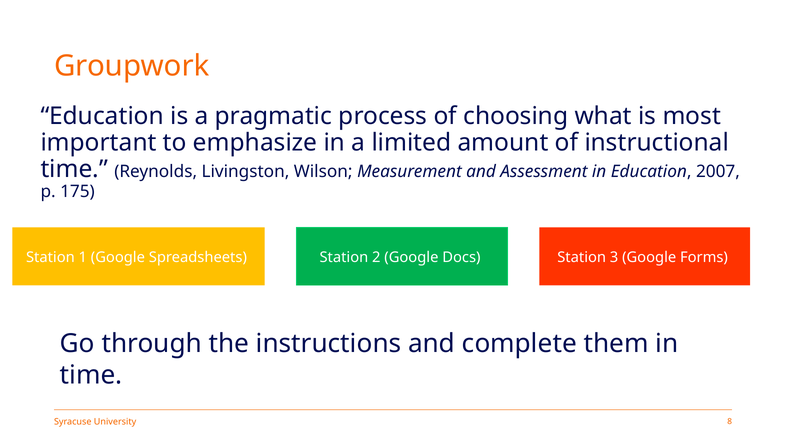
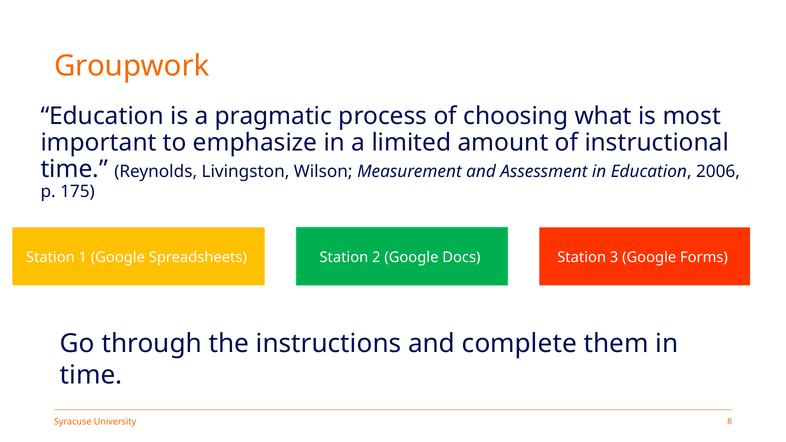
2007: 2007 -> 2006 (718, 172)
